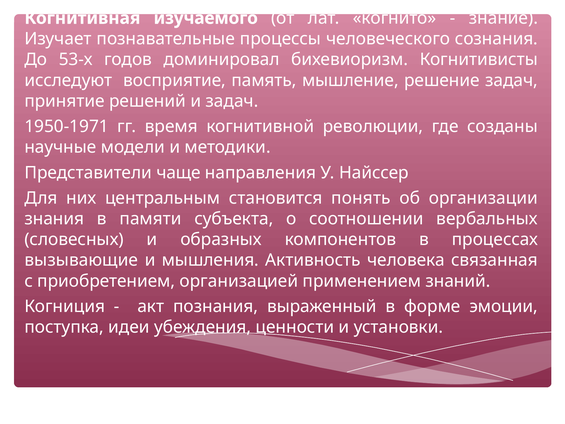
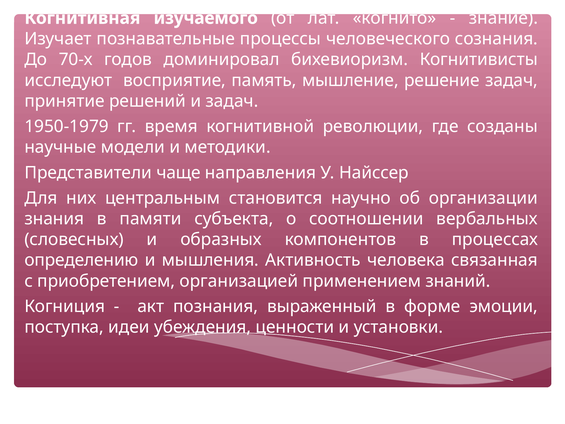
53-х: 53-х -> 70-х (76, 60)
1950-1971: 1950-1971 -> 1950-1979 (67, 126)
понять: понять -> научно (361, 198)
вызывающие: вызывающие -> определению (81, 260)
